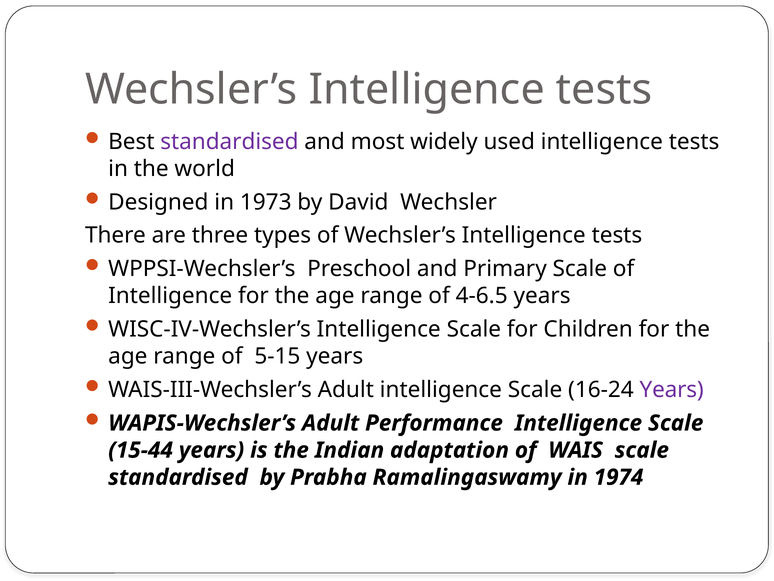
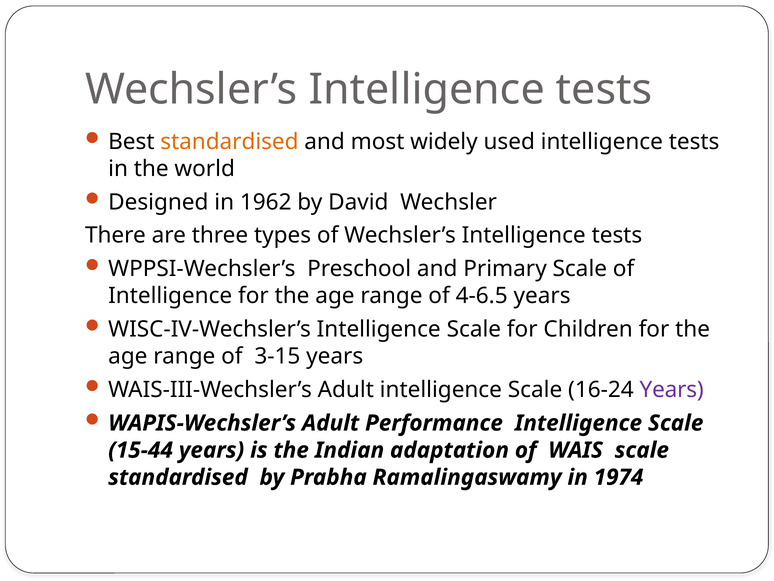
standardised colour: purple -> orange (229, 141)
1973: 1973 -> 1962 (266, 202)
5-15: 5-15 -> 3-15 (277, 356)
